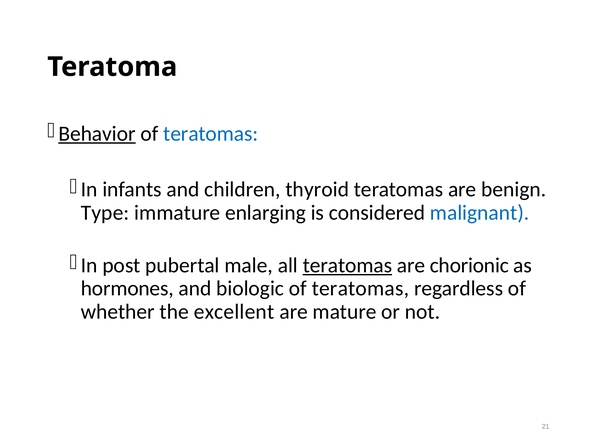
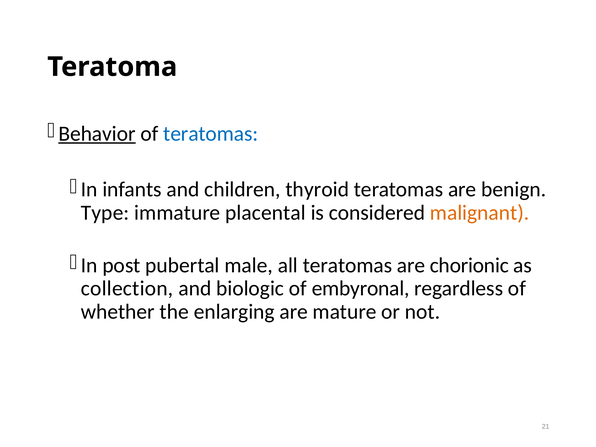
enlarging: enlarging -> placental (265, 213)
malignant colour: blue -> orange (480, 213)
teratomas underline: present -> none (347, 265)
hormones: hormones -> collection (127, 289)
teratomas: teratomas -> embyronal (361, 289)
excellent: excellent -> enlarging (234, 312)
